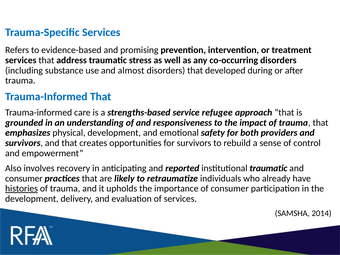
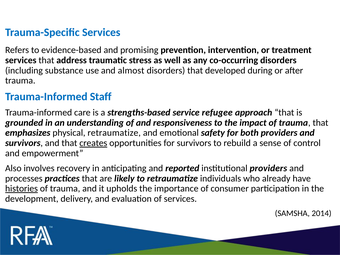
Trauma-Informed That: That -> Staff (101, 97)
physical development: development -> retraumatize (114, 133)
creates underline: none -> present (93, 143)
institutional traumatic: traumatic -> providers (268, 168)
consumer: consumer -> processes (24, 178)
